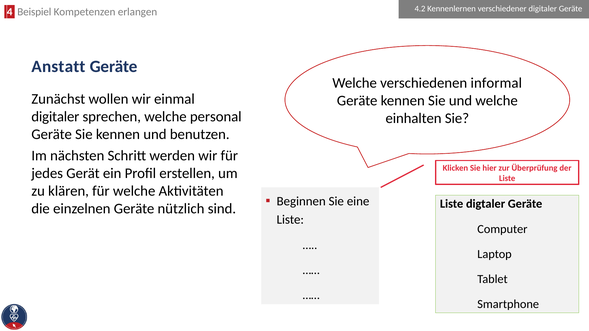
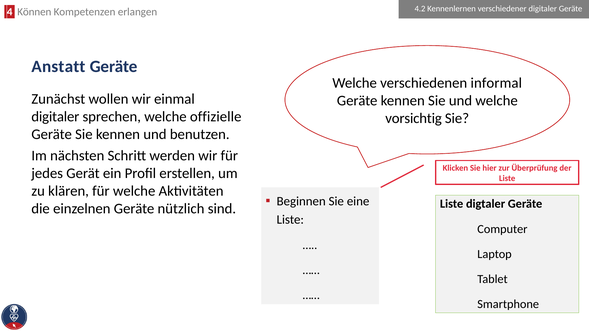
Beispiel: Beispiel -> Können (34, 12)
personal: personal -> offizielle (216, 117)
einhalten: einhalten -> vorsichtig (414, 119)
